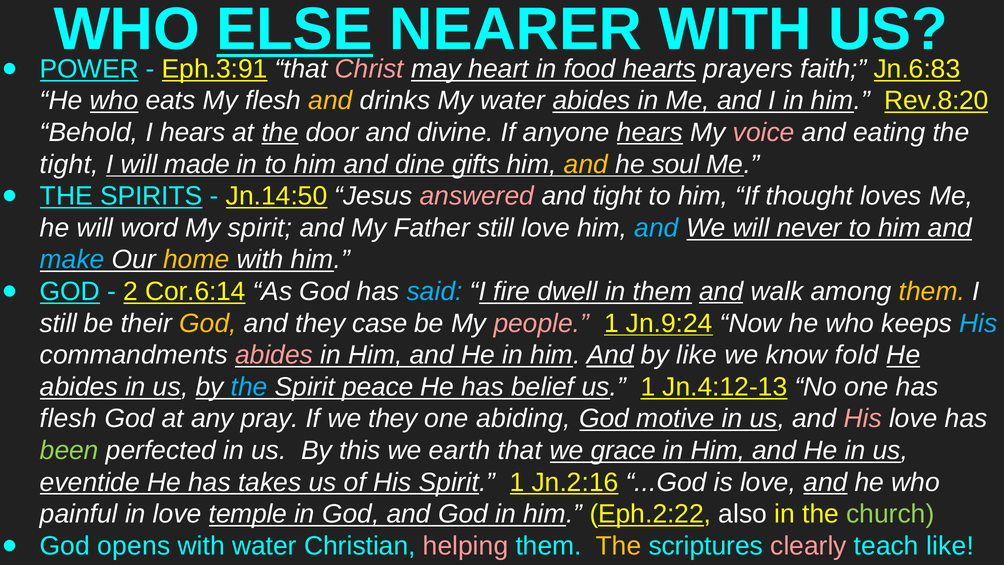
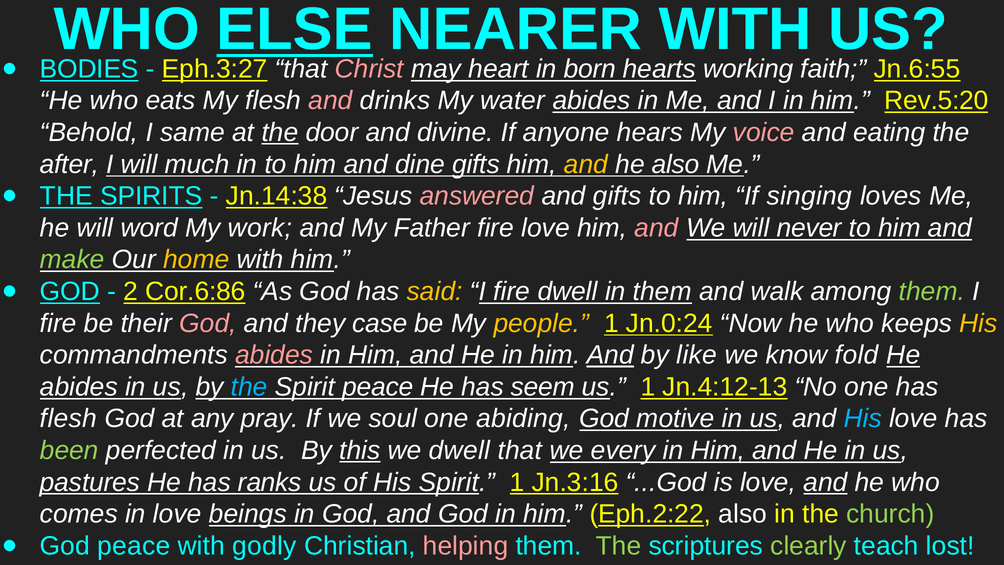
POWER: POWER -> BODIES (89, 69)
Eph.3:91: Eph.3:91 -> Eph.3:27 (215, 69)
food: food -> born (590, 69)
prayers: prayers -> working (748, 69)
Jn.6:83: Jn.6:83 -> Jn.6:55 (917, 69)
who underline: present -> none (114, 101)
and colour: yellow -> pink (331, 101)
Rev.8:20: Rev.8:20 -> Rev.5:20 (936, 101)
I hears: hears -> same (193, 132)
hears underline: present -> none (650, 132)
tight: tight -> after (69, 164)
made: made -> much (197, 164)
he soul: soul -> also (676, 164)
Jn.14:50: Jn.14:50 -> Jn.14:38 (277, 196)
and tight: tight -> gifts (617, 196)
thought: thought -> singing (809, 196)
My spirit: spirit -> work (260, 228)
Father still: still -> fire (496, 228)
and colour: light blue -> pink (656, 228)
make colour: light blue -> light green (72, 260)
Cor.6:14: Cor.6:14 -> Cor.6:86 (195, 291)
said colour: light blue -> yellow (435, 291)
and underline: present -> none (721, 291)
them colour: yellow -> light green (932, 291)
still: still -> fire (58, 323)
God colour: yellow -> pink (208, 323)
people colour: pink -> yellow (541, 323)
Jn.9:24: Jn.9:24 -> Jn.0:24 (669, 323)
His colour: light blue -> yellow (978, 323)
belief: belief -> seem (543, 387)
we they: they -> soul (393, 419)
His colour: pink -> light blue (863, 419)
this underline: none -> present (360, 450)
we earth: earth -> dwell (460, 450)
grace: grace -> every (623, 450)
eventide: eventide -> pastures (90, 482)
takes: takes -> ranks (270, 482)
Jn.2:16: Jn.2:16 -> Jn.3:16 (575, 482)
painful: painful -> comes (79, 514)
temple: temple -> beings (248, 514)
God opens: opens -> peace (134, 546)
with water: water -> godly (264, 546)
The colour: yellow -> light green (619, 546)
clearly colour: pink -> light green (809, 546)
teach like: like -> lost (950, 546)
